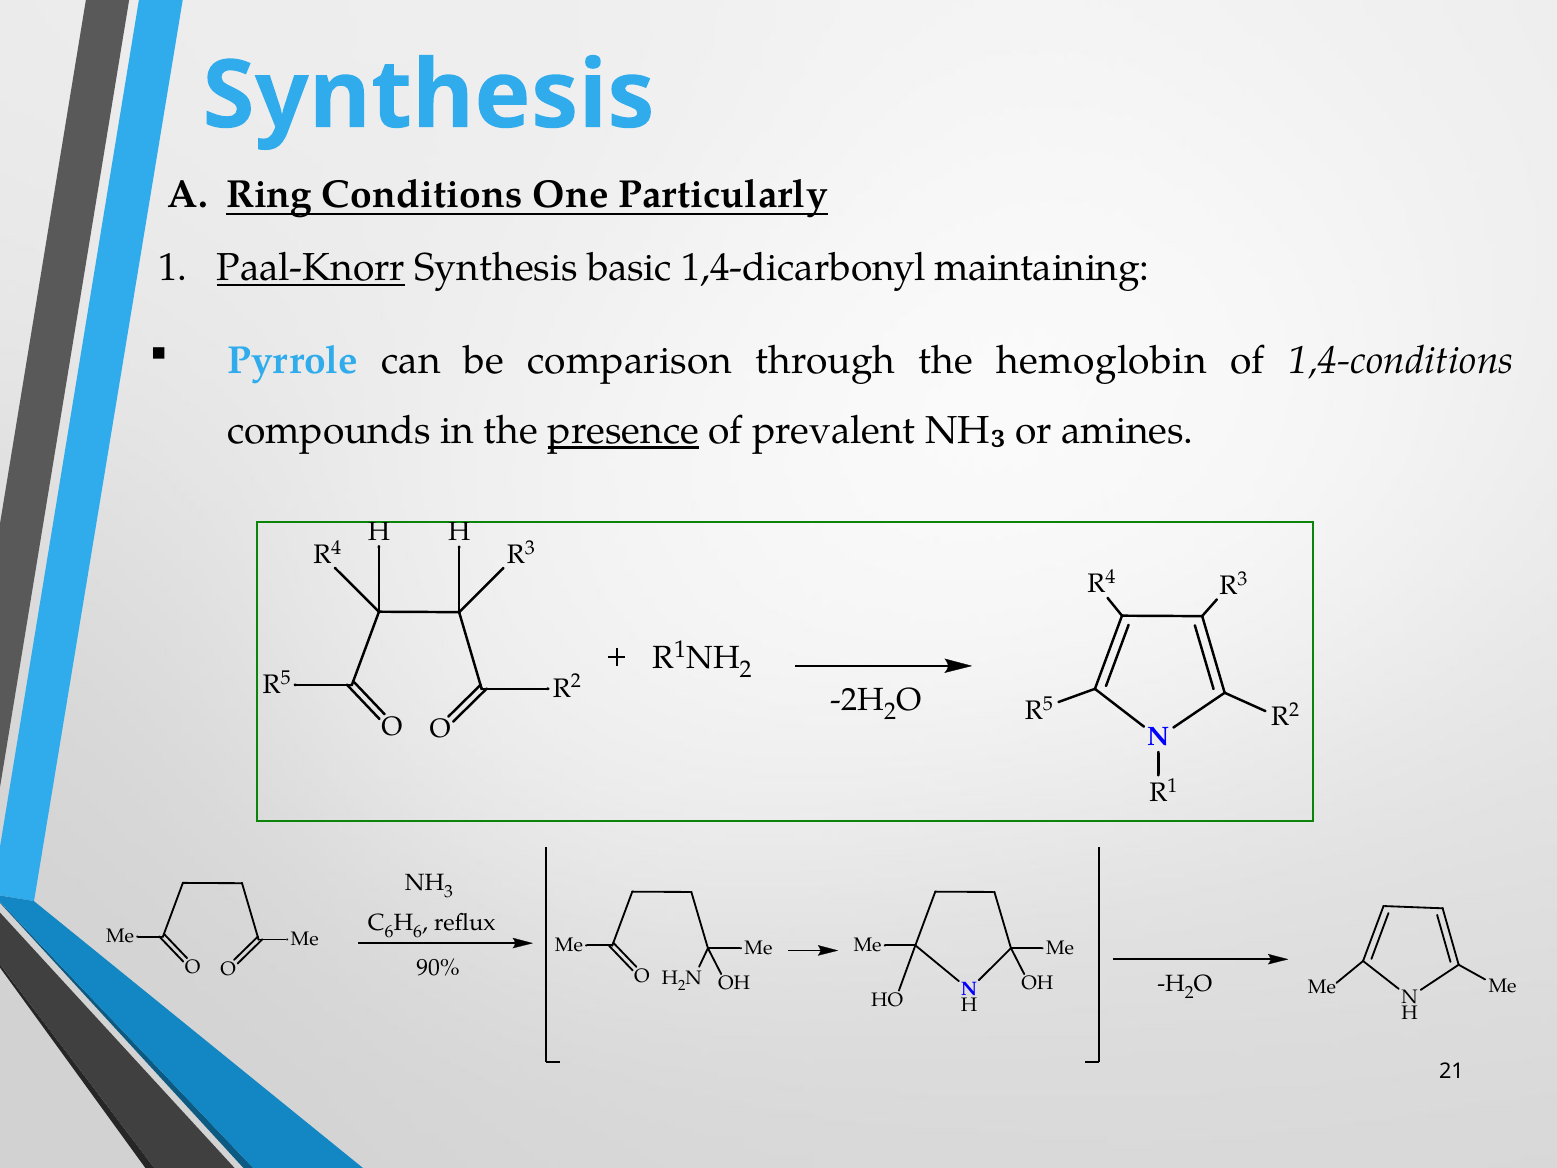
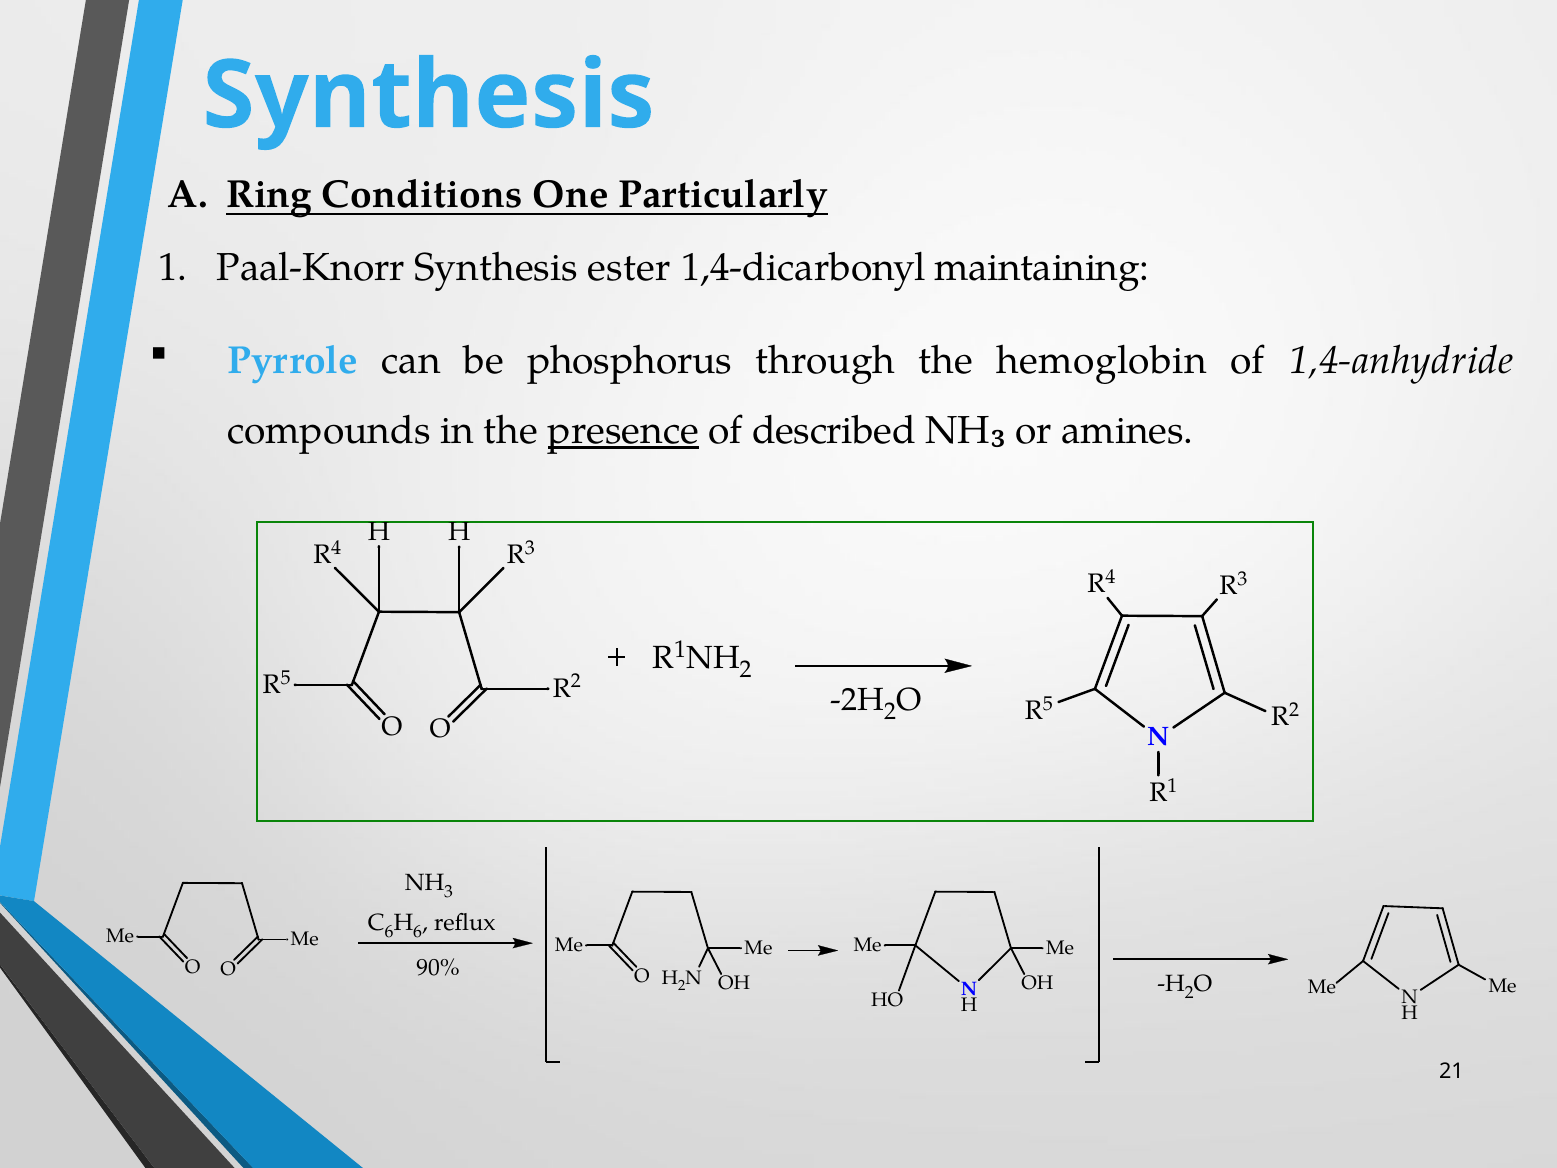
Paal-Knorr underline: present -> none (311, 268)
basic: basic -> ester (629, 268)
comparison: comparison -> phosphorus (630, 361)
1,4-conditions: 1,4-conditions -> 1,4-anhydride (1401, 361)
prevalent: prevalent -> described (834, 431)
